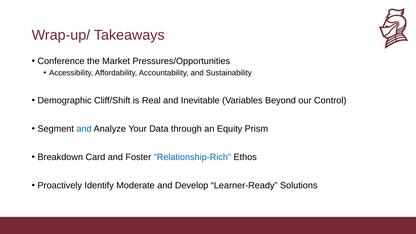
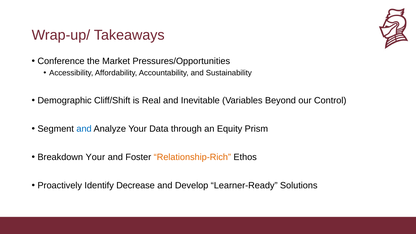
Breakdown Card: Card -> Your (95, 157)
Relationship-Rich colour: blue -> orange (192, 157)
Moderate: Moderate -> Decrease (136, 186)
